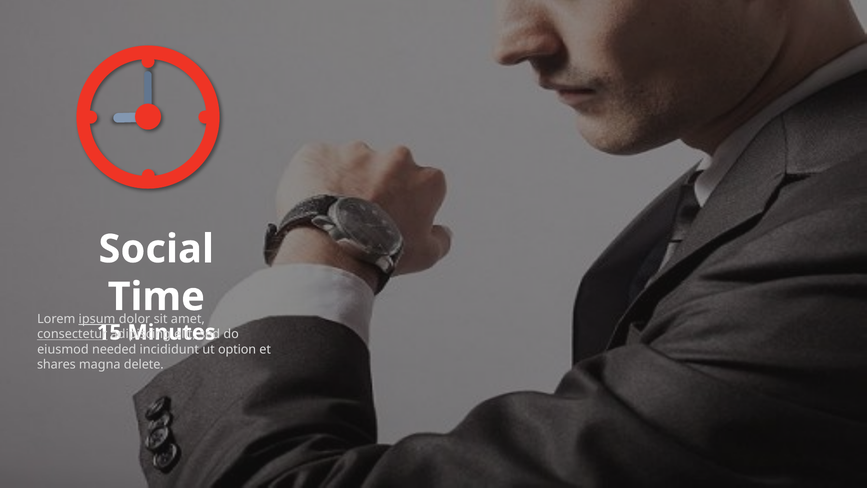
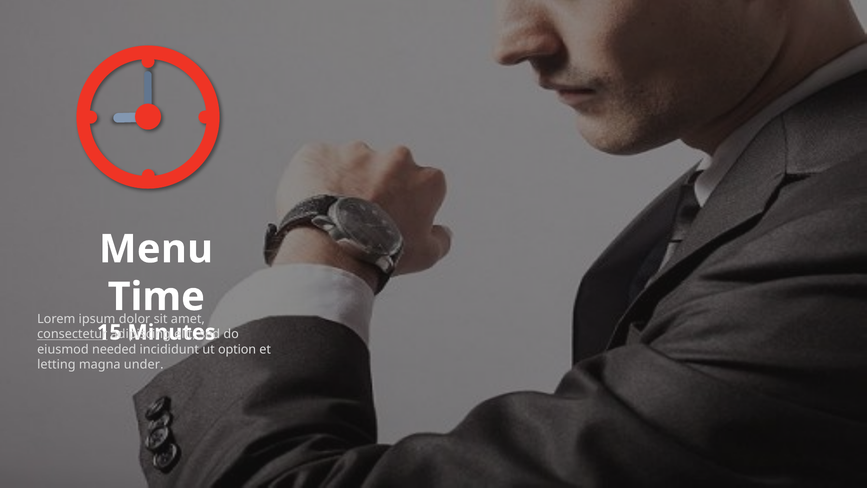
Social: Social -> Menu (156, 249)
ipsum underline: present -> none (97, 319)
shares: shares -> letting (56, 364)
delete: delete -> under (144, 364)
